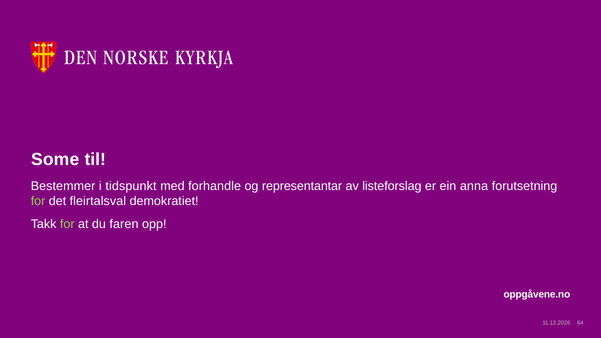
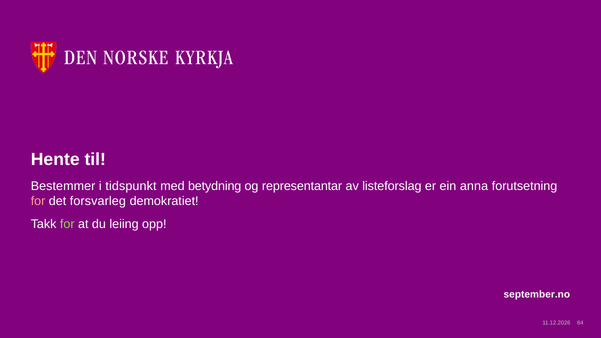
Some: Some -> Hente (55, 159)
forhandle: forhandle -> betydning (215, 186)
for colour: light green -> pink (38, 201)
fleirtalsval: fleirtalsval -> forsvarleg (98, 201)
faren: faren -> leiing (124, 224)
oppgåvene.no: oppgåvene.no -> september.no (537, 294)
